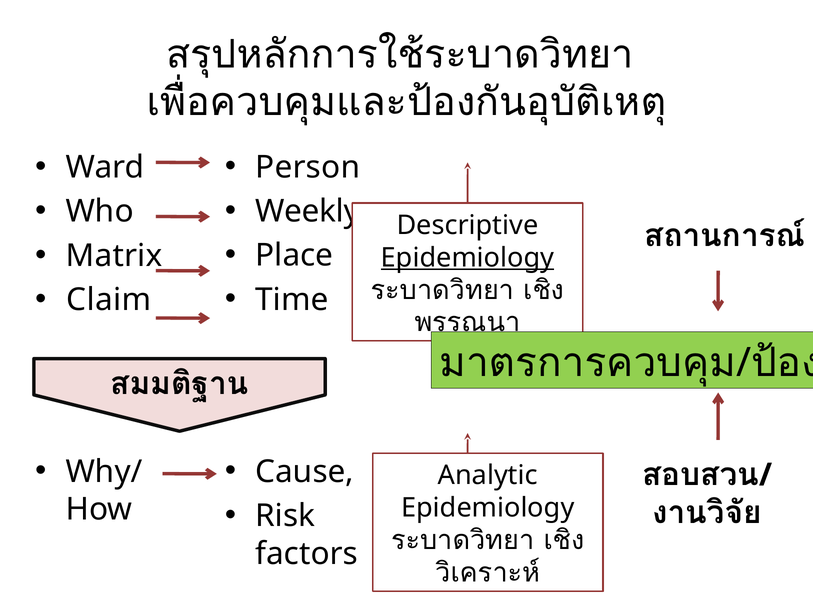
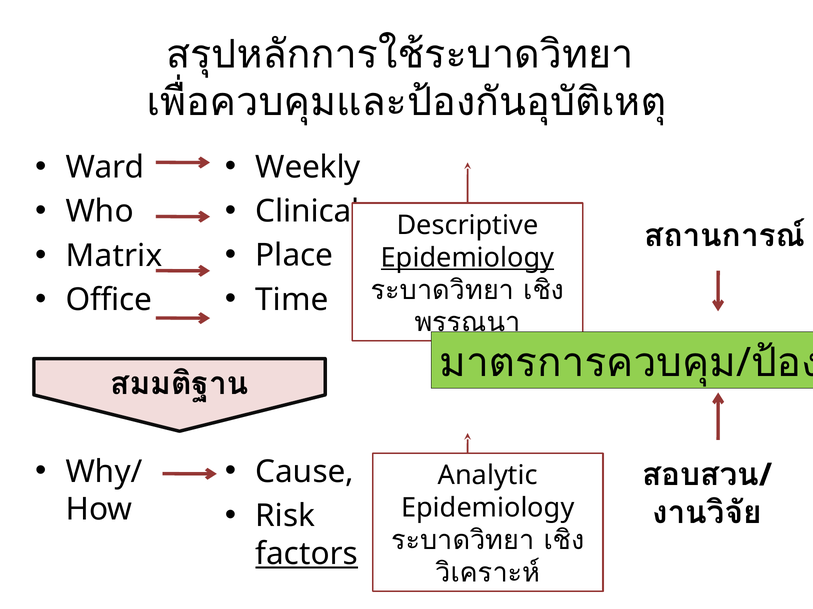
Person: Person -> Weekly (308, 167)
Weekly: Weekly -> Clinical (307, 212)
Claim: Claim -> Office (109, 300)
factors underline: none -> present (307, 554)
